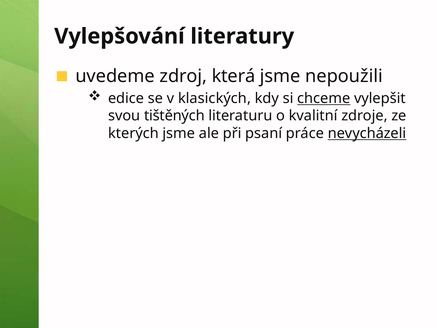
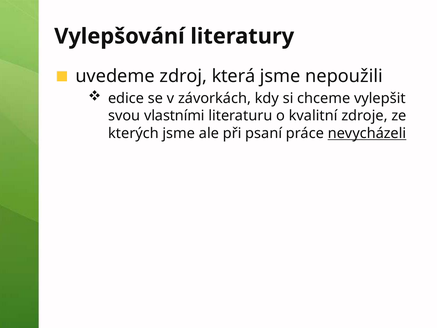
klasických: klasických -> závorkách (215, 98)
chceme underline: present -> none (324, 98)
tištěných: tištěných -> vlastními (174, 116)
